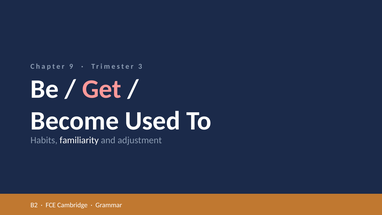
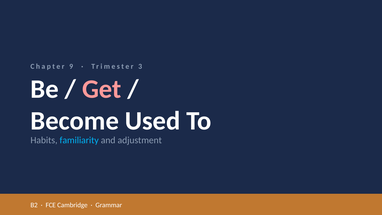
familiarity colour: white -> light blue (79, 140)
